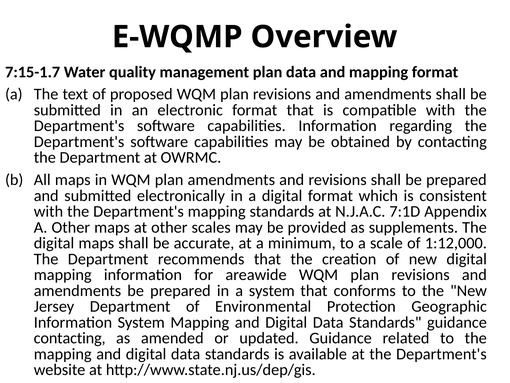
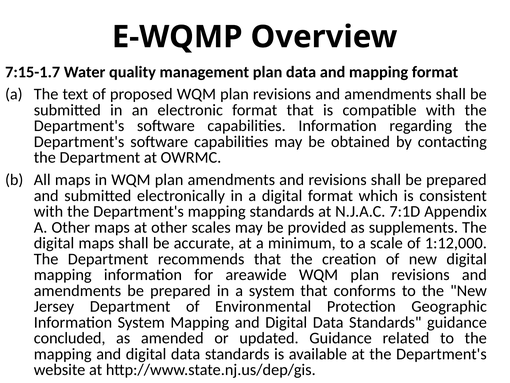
contacting: contacting -> concluded (70, 338)
